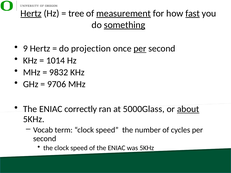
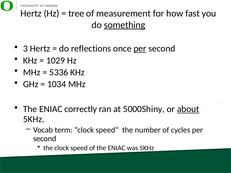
Hertz underline: present -> none (31, 13)
measurement underline: present -> none (124, 13)
fast underline: present -> none (193, 13)
9: 9 -> 3 (25, 49)
projection: projection -> reflections (91, 49)
1014: 1014 -> 1029 (56, 61)
9832: 9832 -> 5336 (59, 72)
9706: 9706 -> 1034 (57, 84)
5000Glass: 5000Glass -> 5000Shiny (144, 109)
